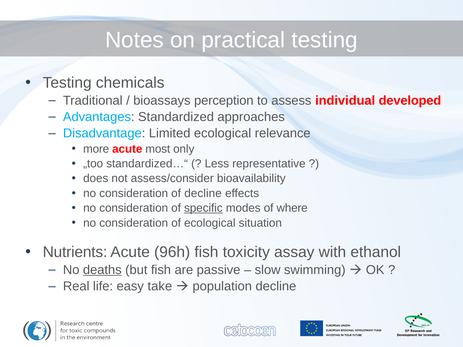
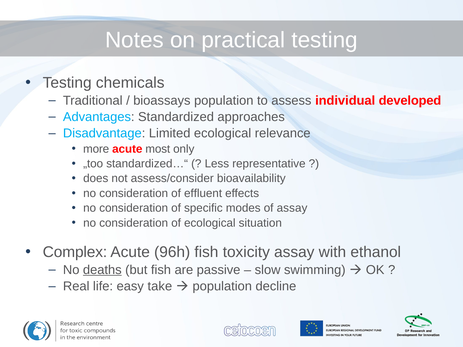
bioassays perception: perception -> population (224, 101)
of decline: decline -> effluent (203, 193)
specific underline: present -> none (203, 208)
of where: where -> assay (292, 208)
Nutrients: Nutrients -> Complex (75, 252)
